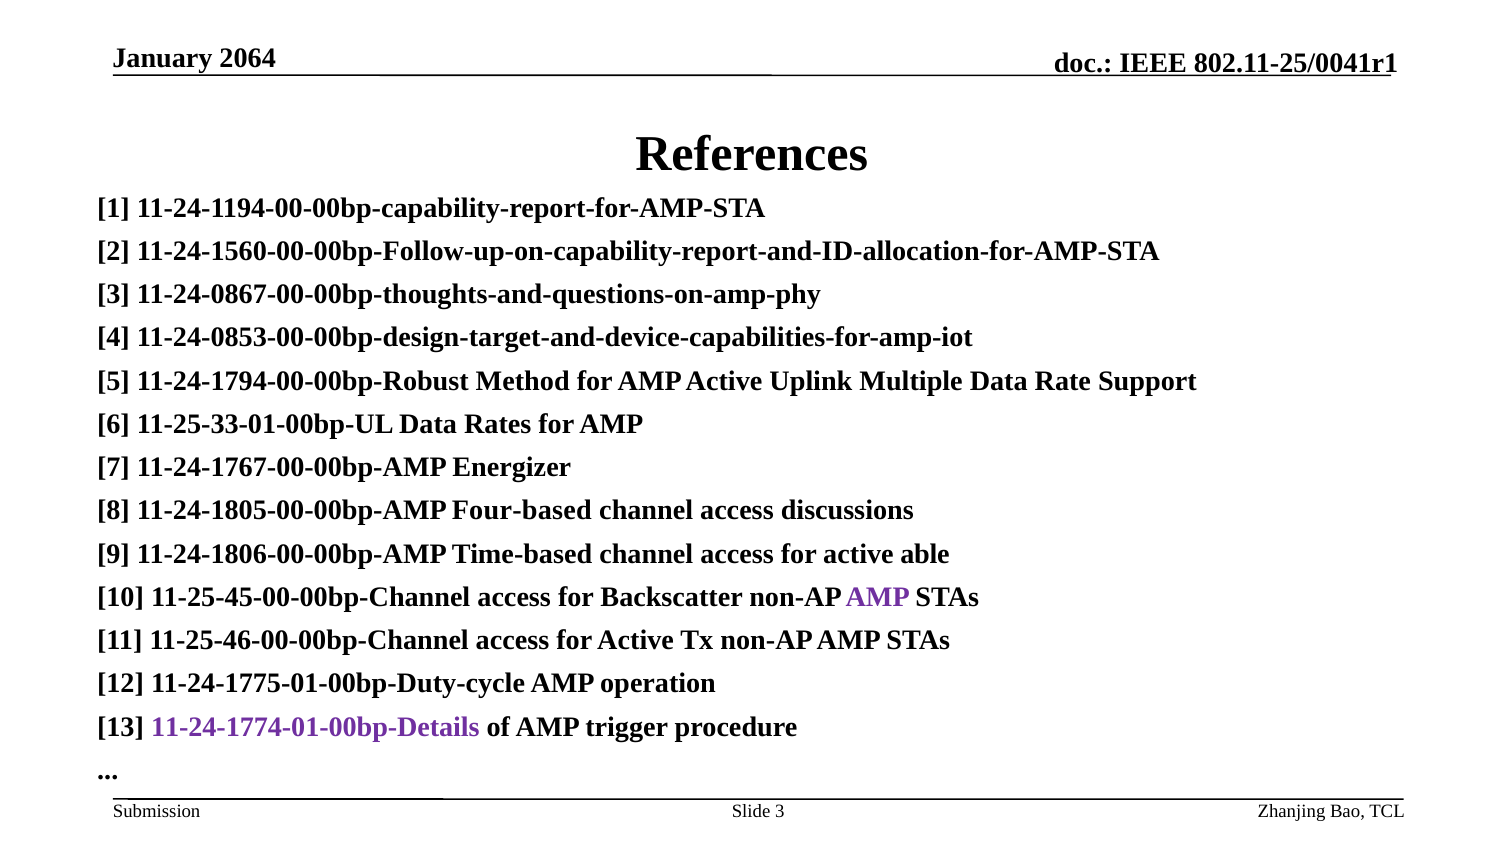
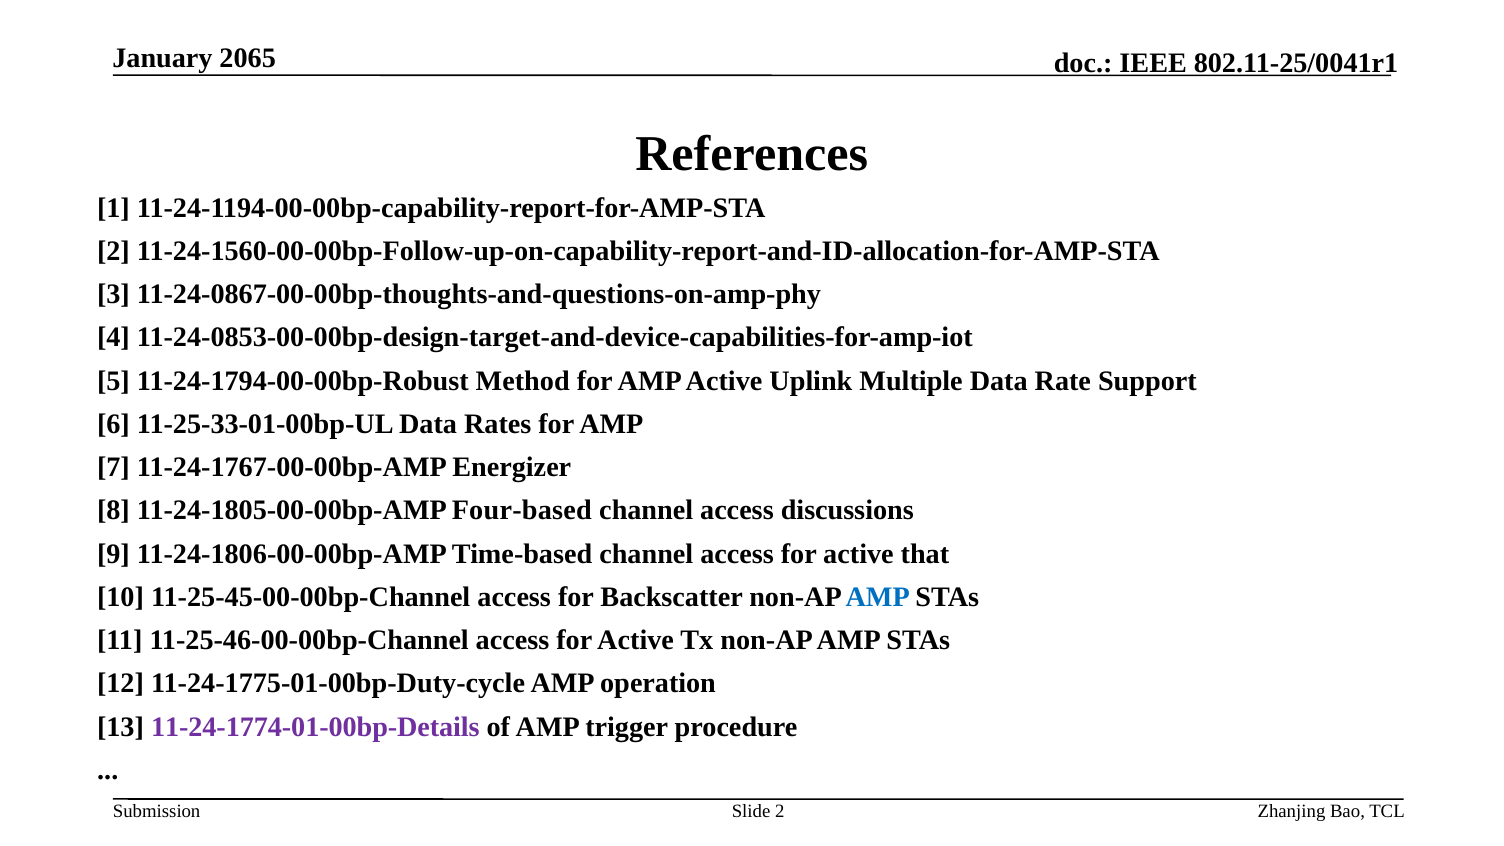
2064: 2064 -> 2065 (248, 58)
able: able -> that (925, 554)
AMP colour: purple -> blue (878, 597)
Slide 3: 3 -> 2 (780, 811)
